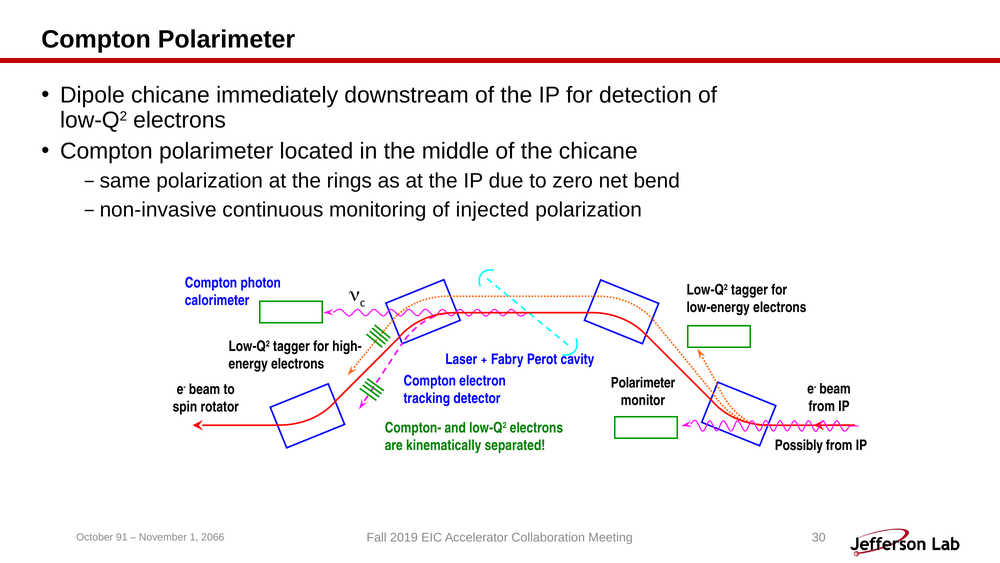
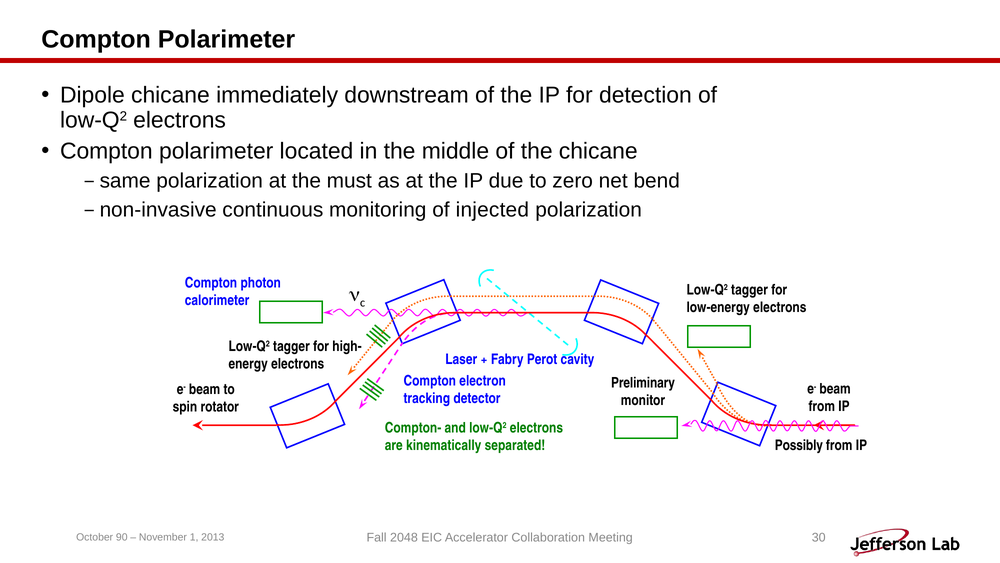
rings: rings -> must (349, 181)
Polarimeter: Polarimeter -> Preliminary (643, 383)
2019: 2019 -> 2048 (404, 537)
91: 91 -> 90 (122, 537)
2066: 2066 -> 2013 (213, 537)
